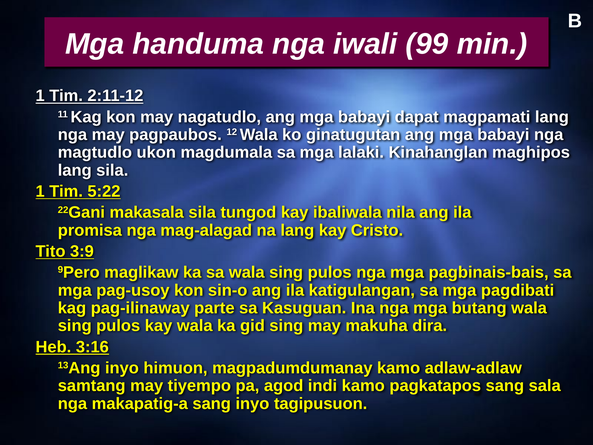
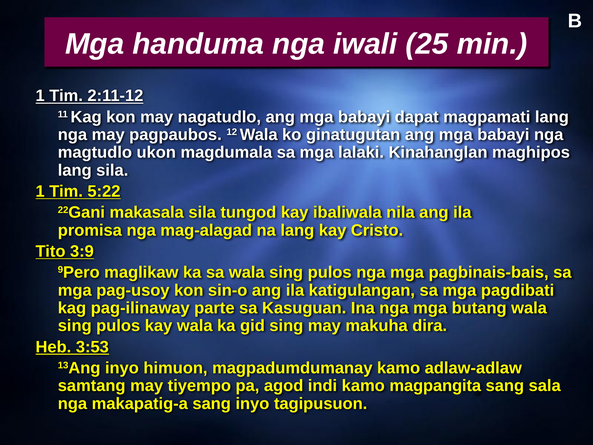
99: 99 -> 25 (427, 44)
3:16: 3:16 -> 3:53 (92, 347)
pagkatapos: pagkatapos -> magpangita (435, 386)
